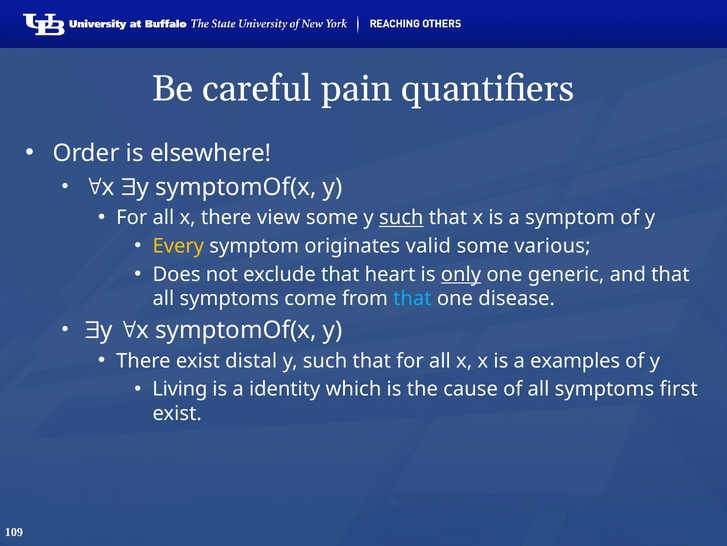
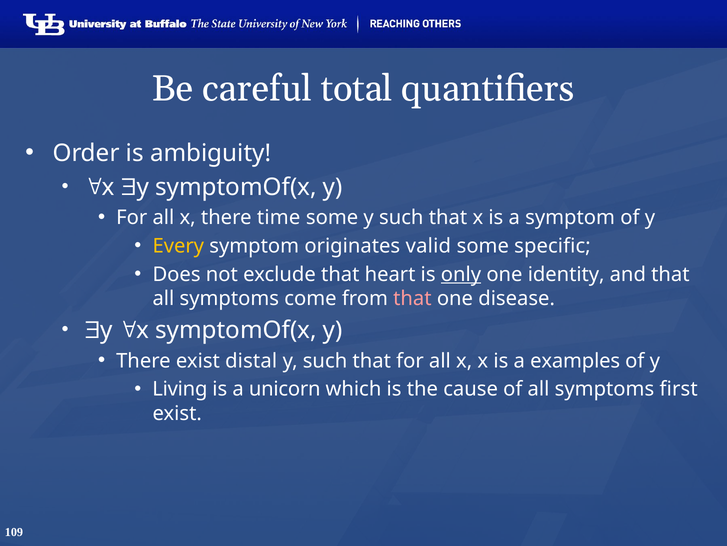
pain: pain -> total (357, 89)
elsewhere: elsewhere -> ambiguity (211, 153)
view: view -> time (279, 217)
such underline: present -> none (401, 217)
various: various -> specific (552, 246)
generic: generic -> identity (566, 274)
that colour: light blue -> pink (412, 298)
identity: identity -> unicorn (285, 389)
